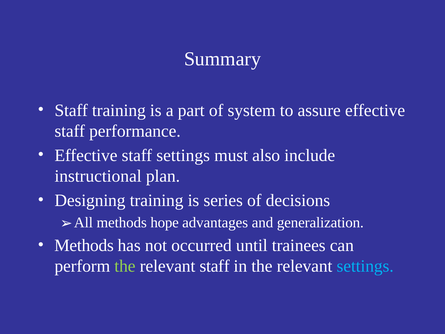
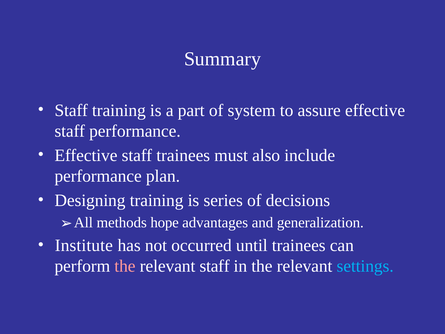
staff settings: settings -> trainees (183, 155)
instructional: instructional -> performance (98, 176)
Methods: Methods -> Institute (84, 245)
the colour: light green -> pink (125, 266)
